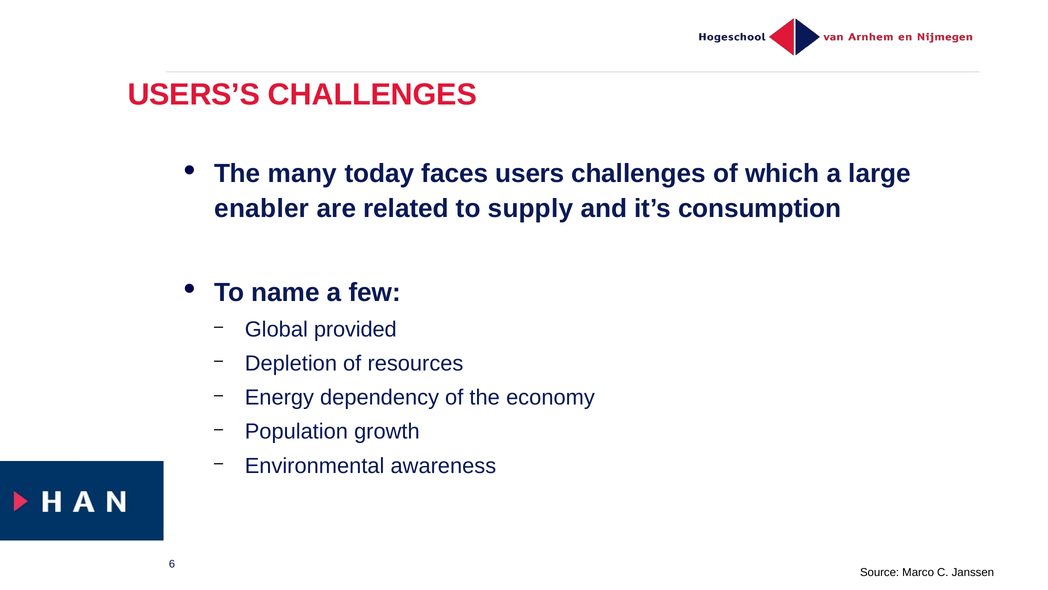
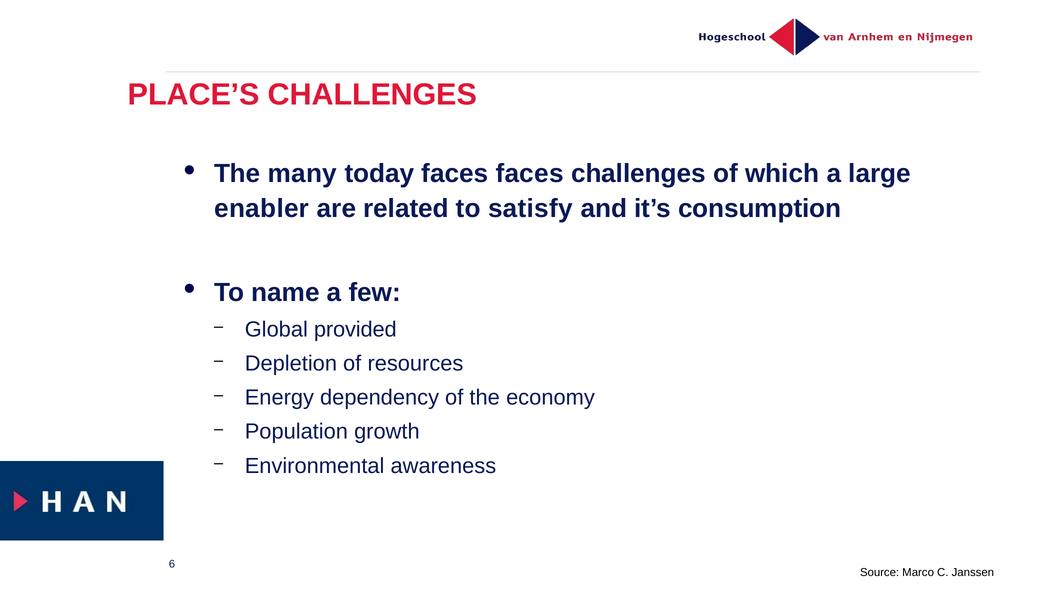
USERS’S: USERS’S -> PLACE’S (194, 95)
faces users: users -> faces (530, 174)
supply: supply -> satisfy (530, 208)
